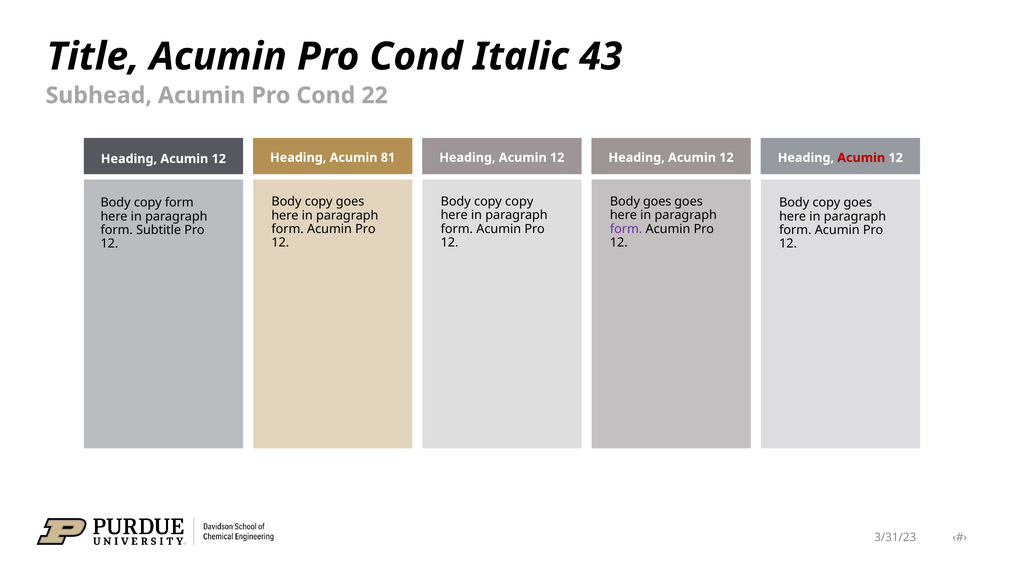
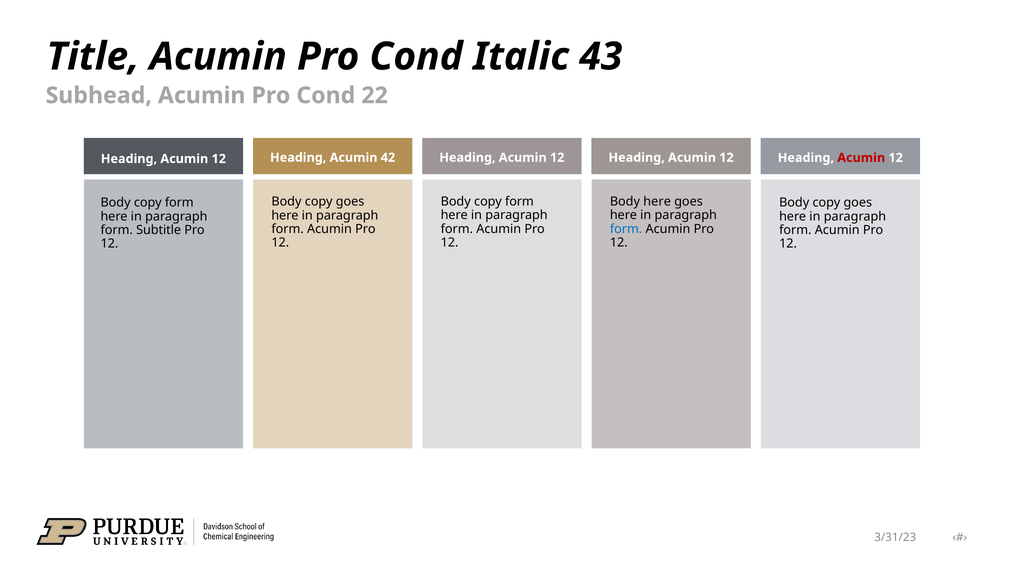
81: 81 -> 42 (388, 158)
copy: copy -> form (519, 202)
Body goes: goes -> here (657, 202)
form colour: purple -> blue (626, 229)
